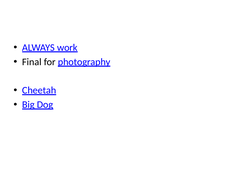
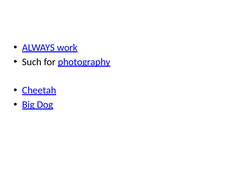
Final: Final -> Such (32, 62)
